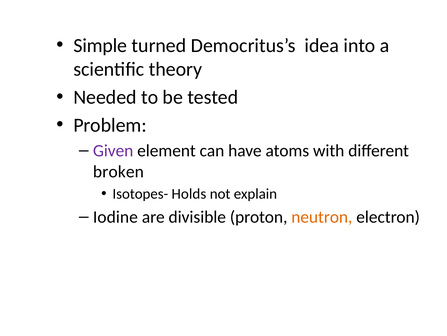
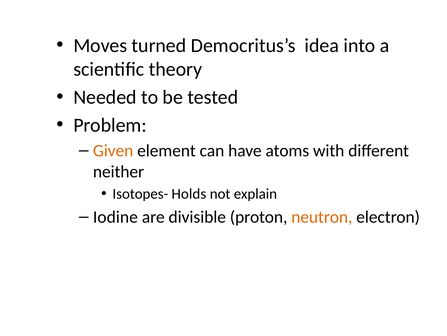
Simple: Simple -> Moves (100, 45)
Given colour: purple -> orange (113, 151)
broken: broken -> neither (119, 171)
